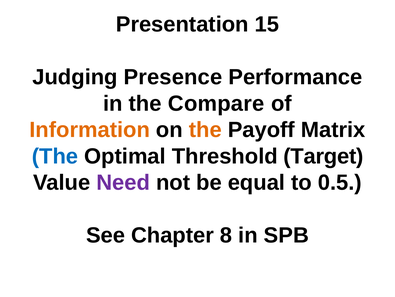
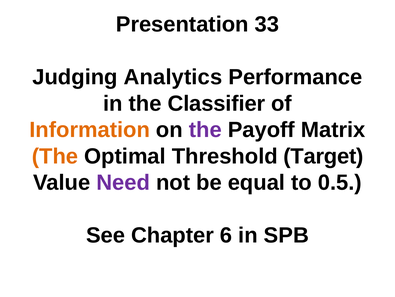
15: 15 -> 33 (267, 24)
Presence: Presence -> Analytics (173, 77)
Compare: Compare -> Classifier (216, 103)
the colour: orange -> purple (205, 130)
The colour: blue -> orange (55, 156)
8: 8 -> 6 (226, 235)
